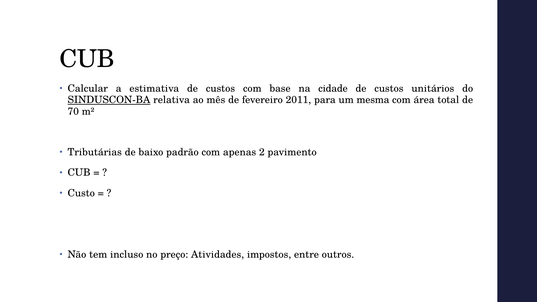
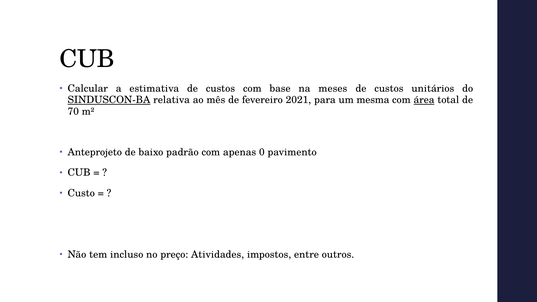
cidade: cidade -> meses (333, 88)
2011: 2011 -> 2021 (298, 100)
área underline: none -> present (424, 100)
Tributárias: Tributárias -> Anteprojeto (95, 152)
2: 2 -> 0 (262, 152)
